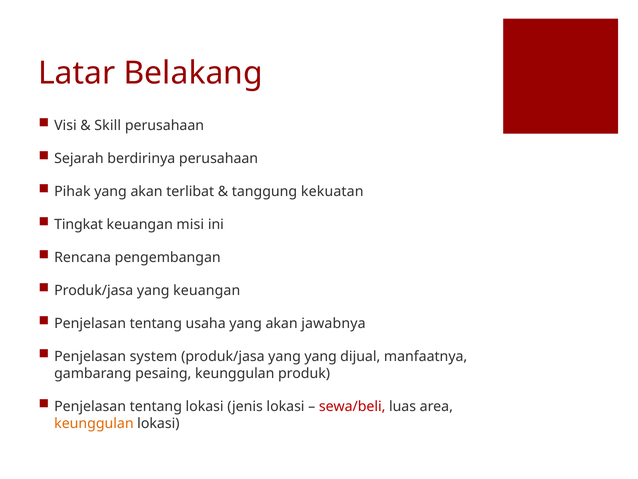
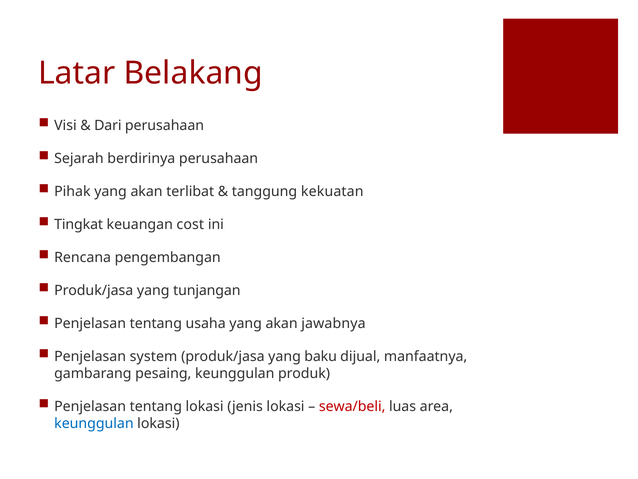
Skill: Skill -> Dari (108, 125)
misi: misi -> cost (190, 224)
yang keuangan: keuangan -> tunjangan (207, 290)
yang yang: yang -> baku (321, 356)
keunggulan colour: orange -> blue (94, 423)
